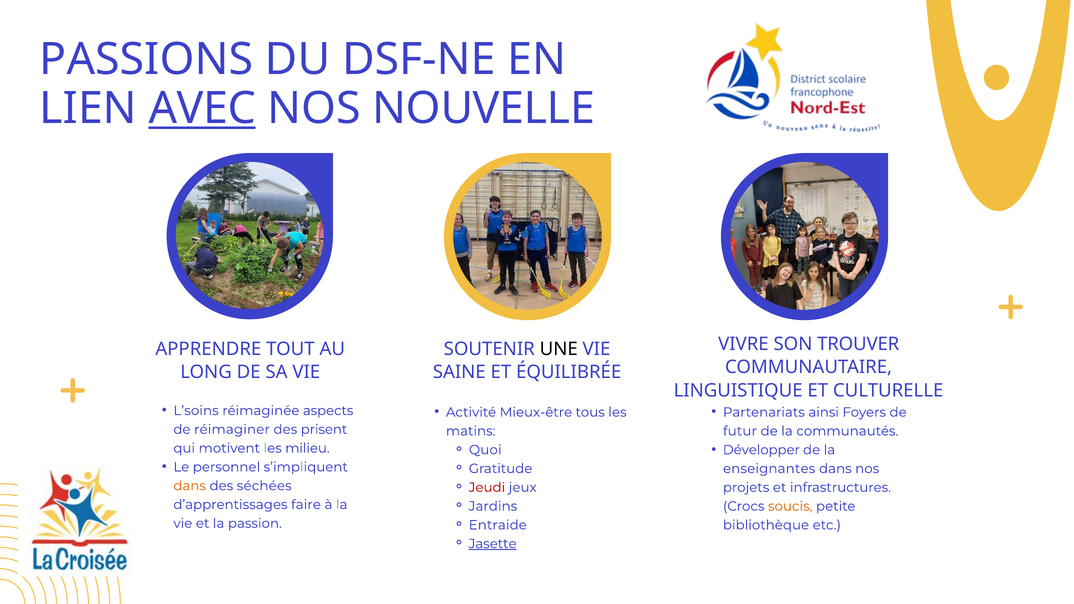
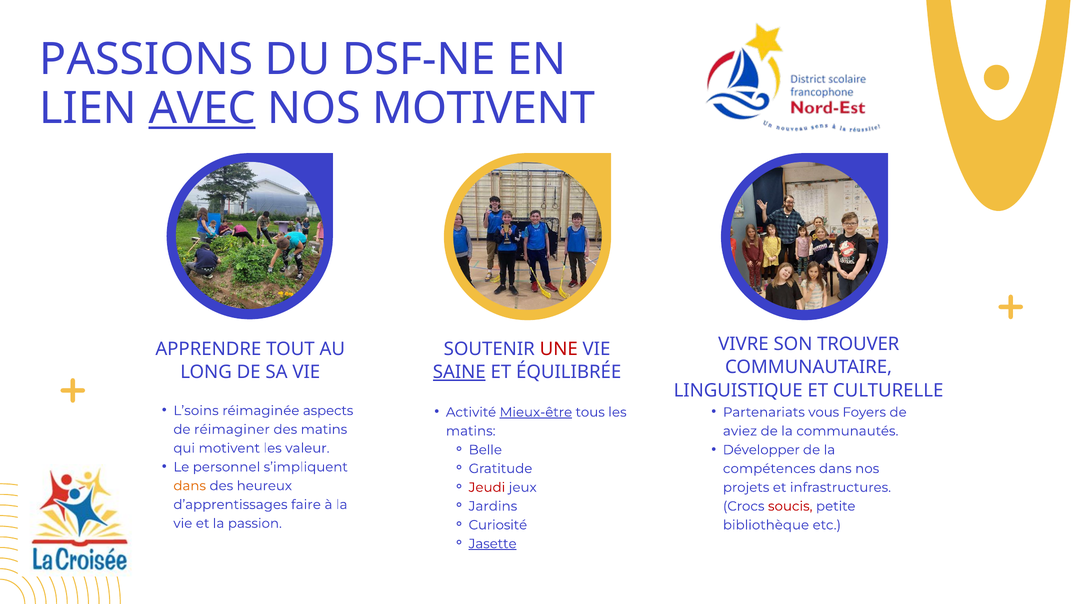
NOS NOUVELLE: NOUVELLE -> MOTIVENT (484, 109)
UNE colour: black -> red (559, 349)
SAINE underline: none -> present (459, 372)
Mieux-être underline: none -> present (536, 412)
ainsi: ainsi -> vous (824, 412)
des prisent: prisent -> matins (324, 430)
futur: futur -> aviez (740, 431)
Quoi: Quoi -> Belle (485, 450)
milieu: milieu -> valeur (307, 448)
enseignantes: enseignantes -> compétences (769, 469)
séchées: séchées -> heureux (264, 486)
soucis colour: orange -> red (790, 506)
Entraide: Entraide -> Curiosité (498, 525)
